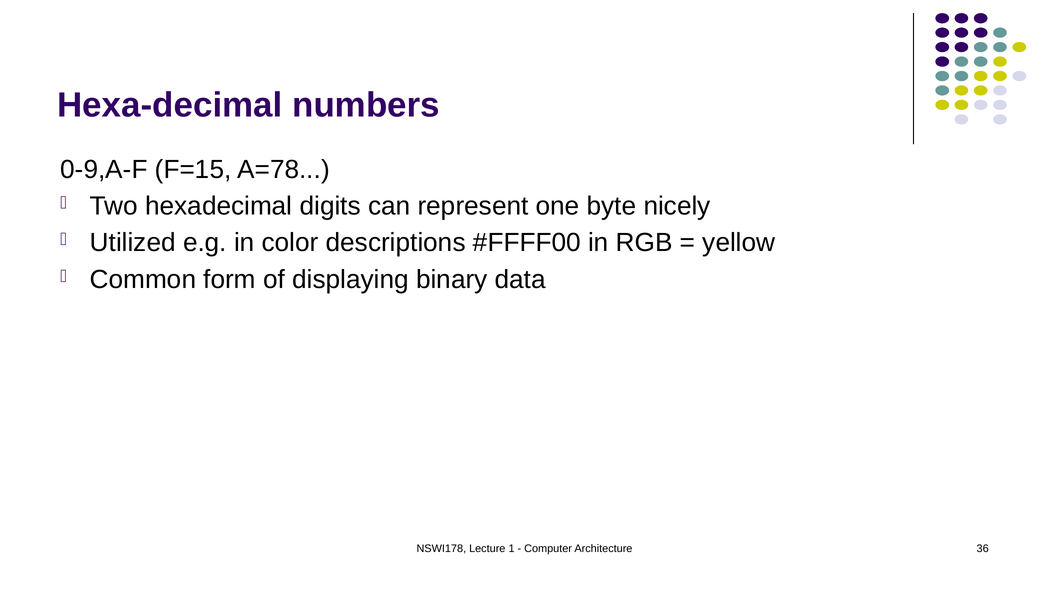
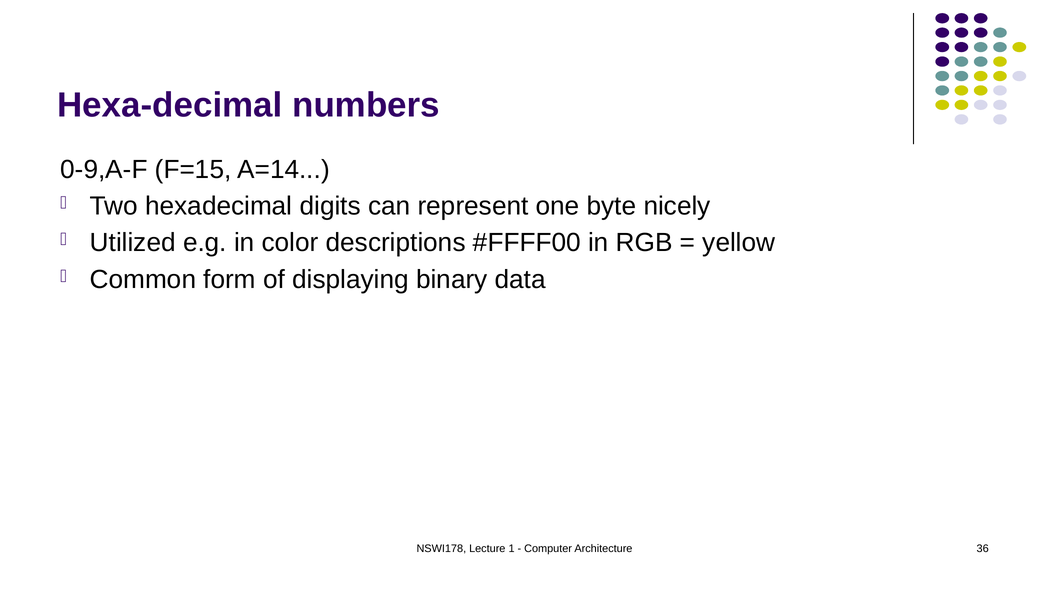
A=78: A=78 -> A=14 (283, 169)
